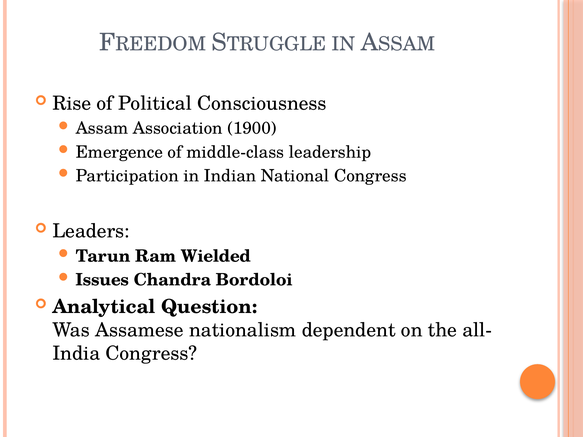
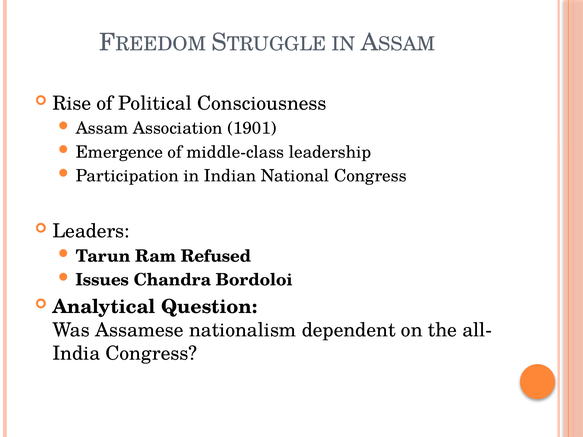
1900: 1900 -> 1901 (252, 128)
Wielded: Wielded -> Refused (216, 256)
